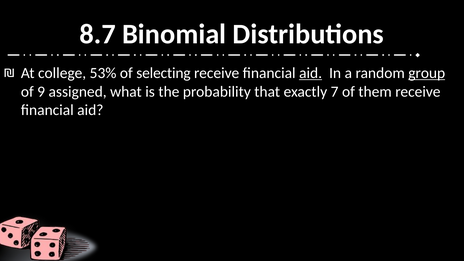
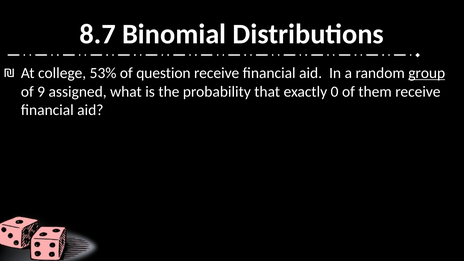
selecting: selecting -> question (163, 73)
aid underline: present -> none (311, 73)
7: 7 -> 0 (335, 92)
